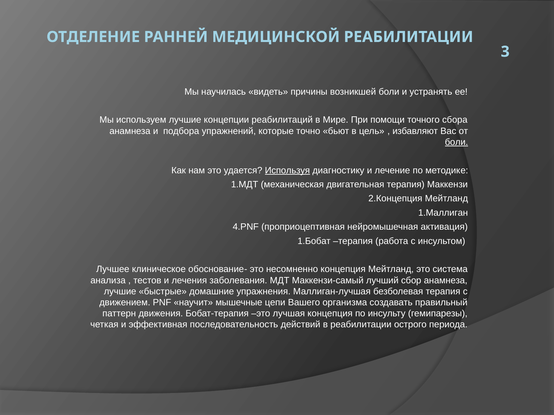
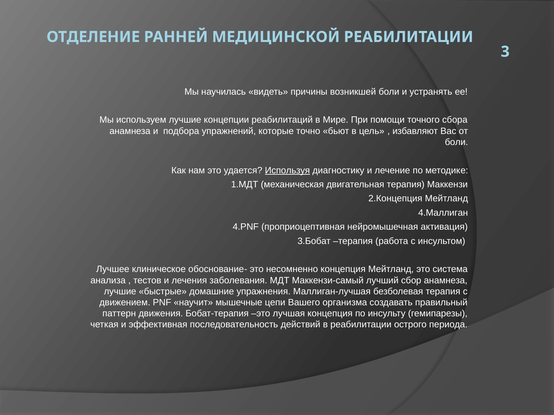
боли underline: present -> none (456, 142)
1.Маллиган: 1.Маллиган -> 4.Маллиган (443, 213)
1.Бобат: 1.Бобат -> 3.Бобат (314, 241)
